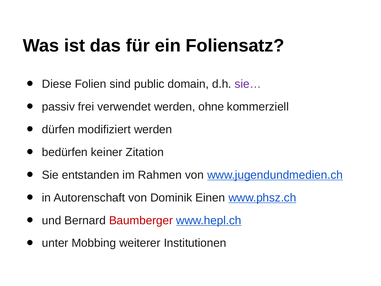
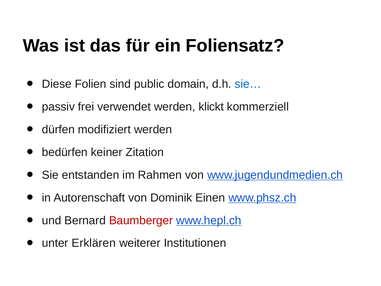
sie… colour: purple -> blue (248, 84)
ohne: ohne -> klickt (211, 107)
Mobbing: Mobbing -> Erklären (94, 243)
